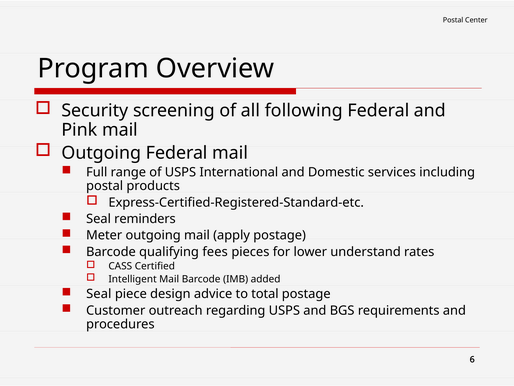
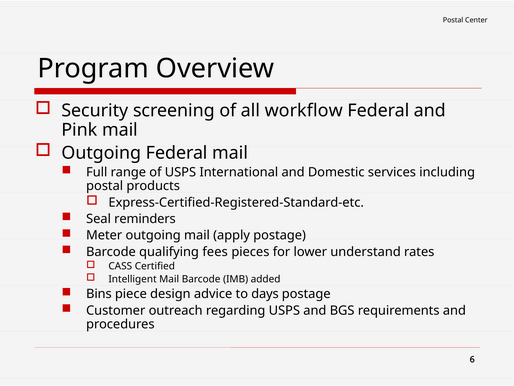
following: following -> workflow (304, 111)
Seal: Seal -> Bins (99, 294)
total: total -> days (265, 294)
